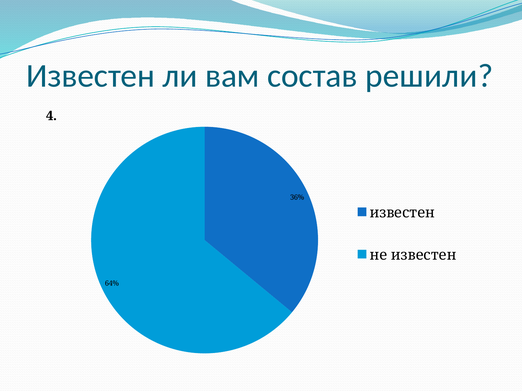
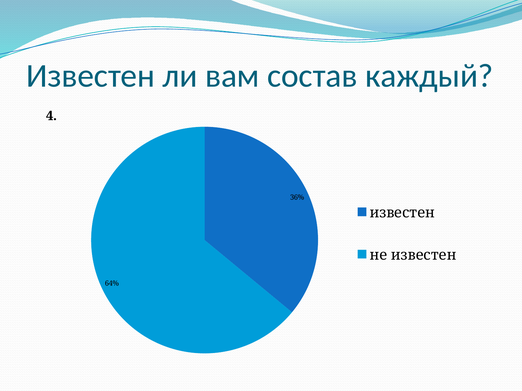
решили: решили -> каждый (429, 76)
